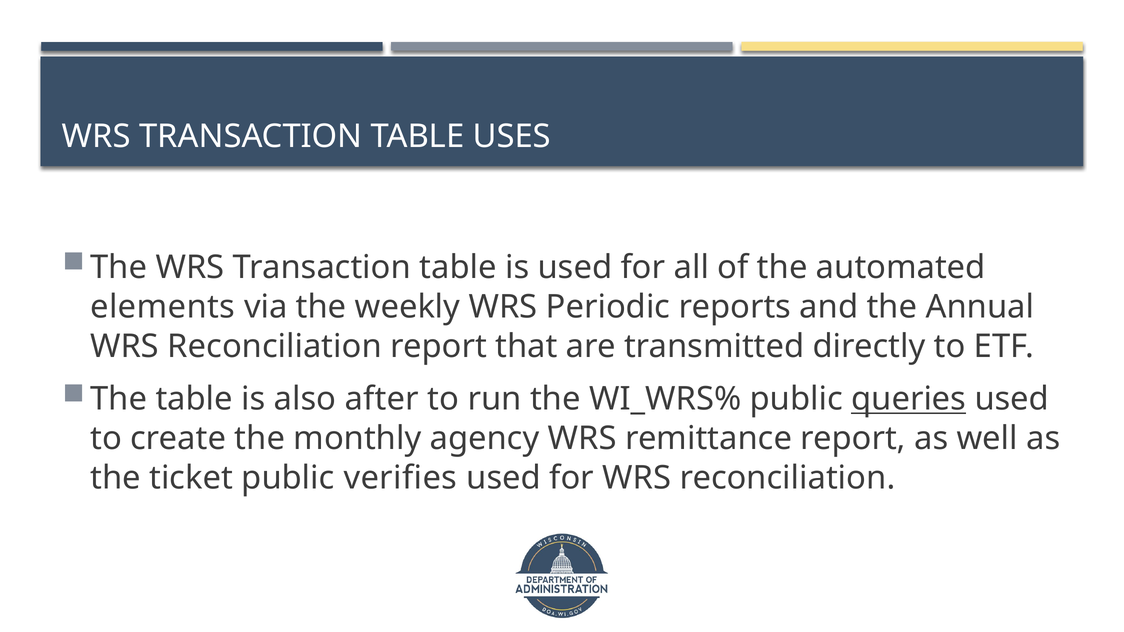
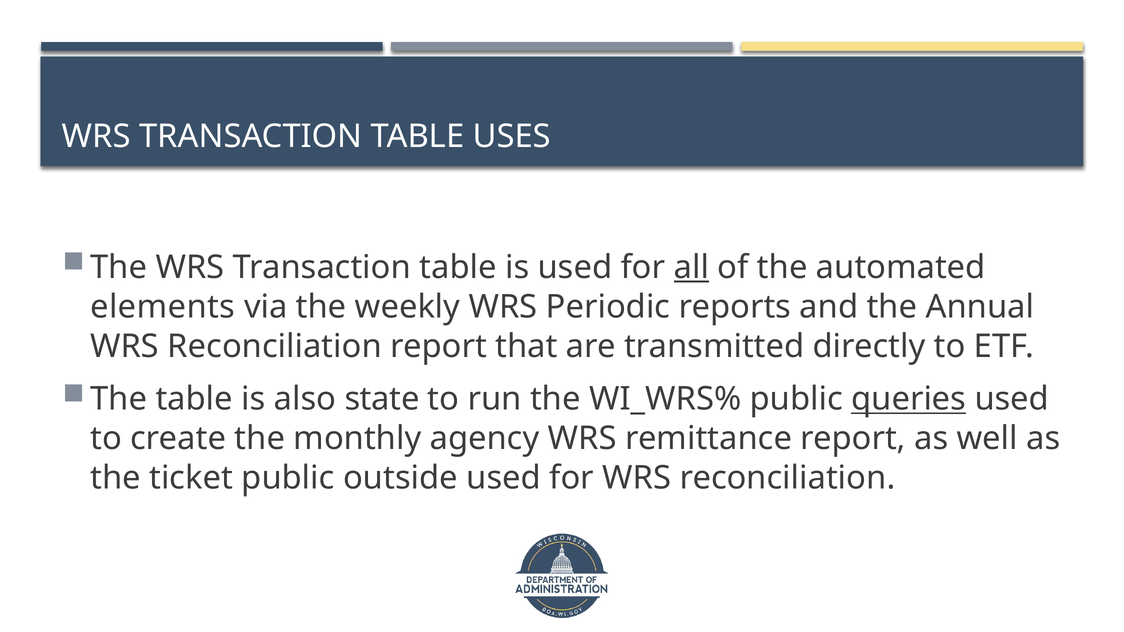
all underline: none -> present (691, 268)
after: after -> state (382, 399)
verifies: verifies -> outside (400, 478)
